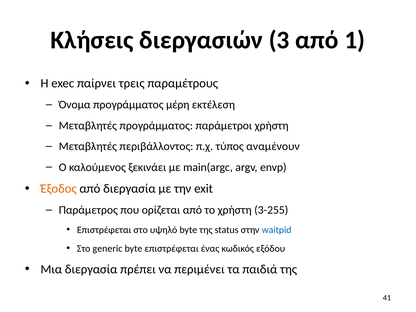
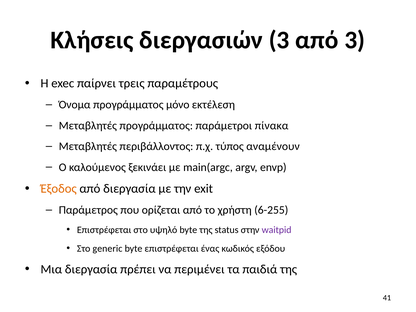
από 1: 1 -> 3 (355, 40)
μέρη: μέρη -> μόνο (178, 105)
παράμετροι χρήστη: χρήστη -> πίνακα (272, 126)
3-255: 3-255 -> 6-255 (271, 210)
waitpid colour: blue -> purple (277, 230)
